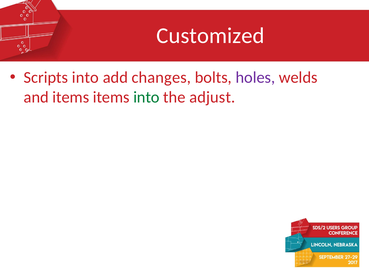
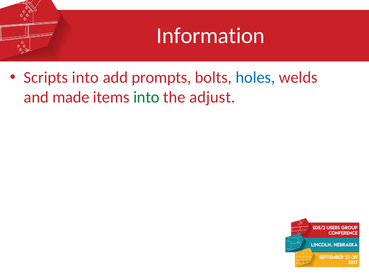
Customized: Customized -> Information (211, 36)
changes: changes -> prompts (161, 77)
holes colour: purple -> blue (255, 77)
and items: items -> made (71, 97)
